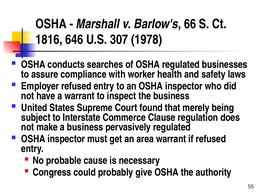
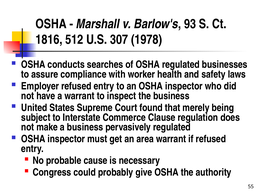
66: 66 -> 93 (190, 24)
646: 646 -> 512 (74, 40)
